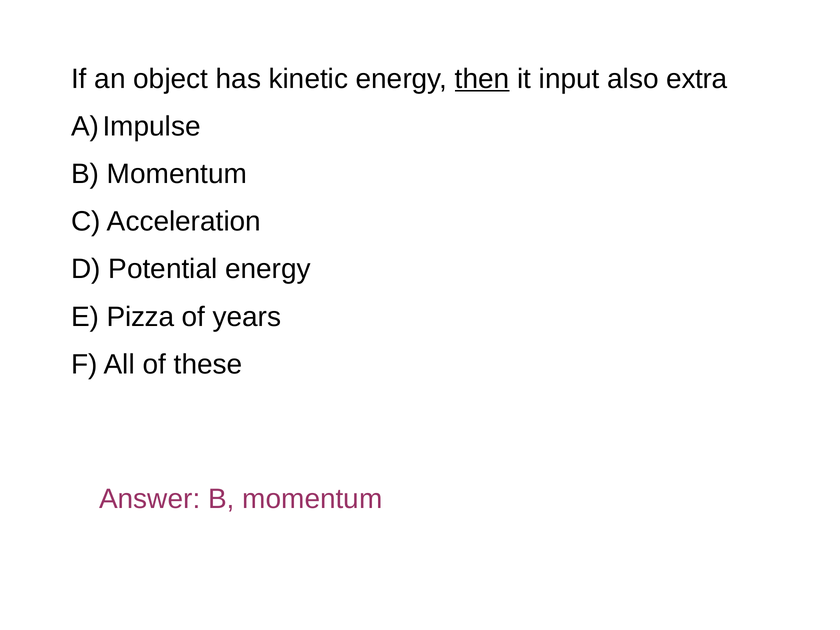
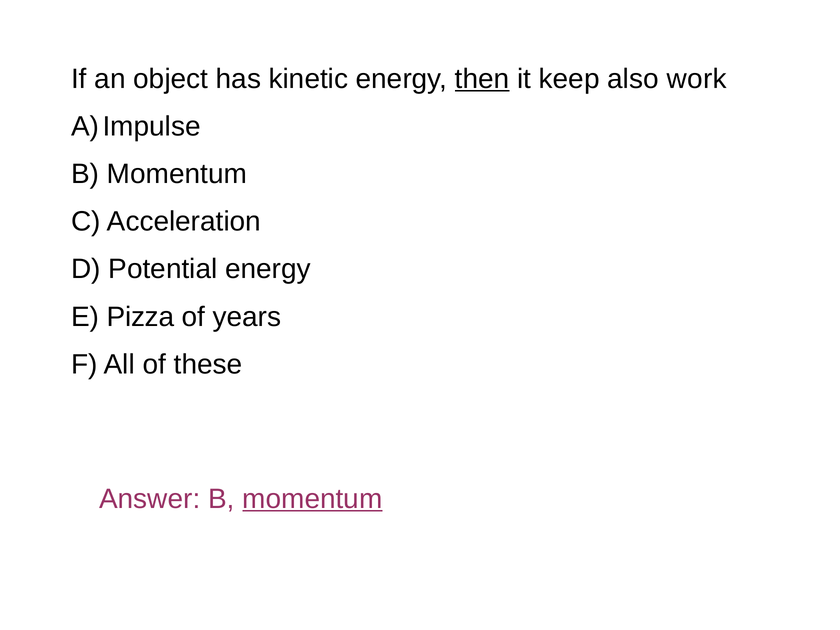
input: input -> keep (569, 79)
extra: extra -> work (697, 79)
momentum underline: none -> present (312, 499)
